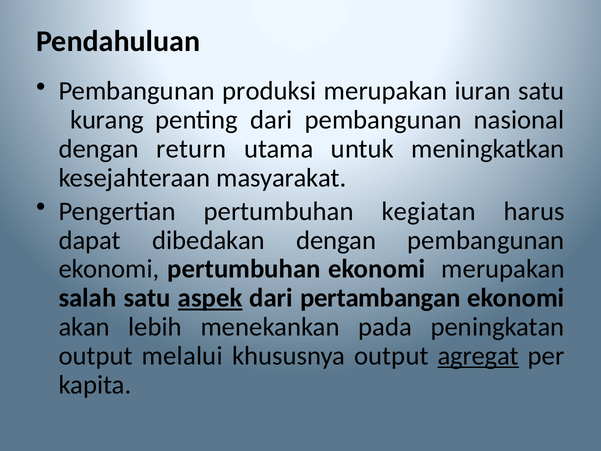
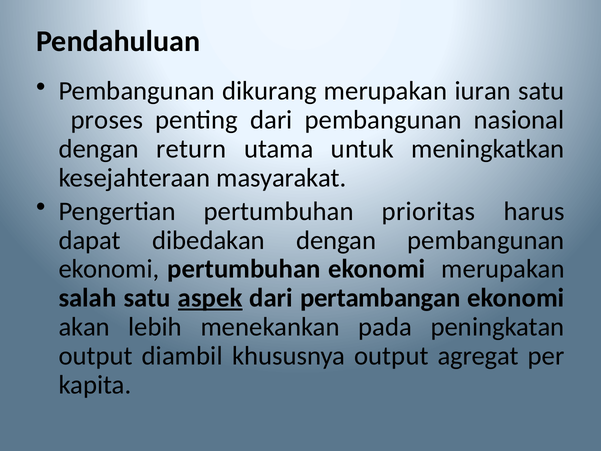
produksi: produksi -> dikurang (269, 91)
kurang: kurang -> proses (107, 120)
kegiatan: kegiatan -> prioritas (429, 211)
melalui: melalui -> diambil (182, 356)
agregat underline: present -> none (478, 356)
